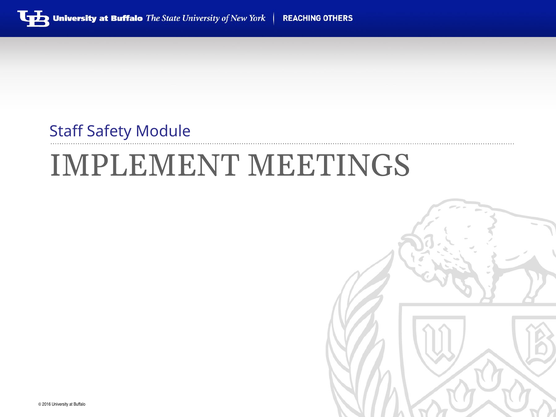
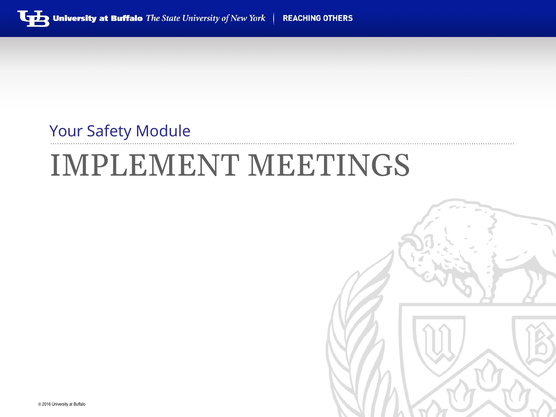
Staff: Staff -> Your (66, 131)
